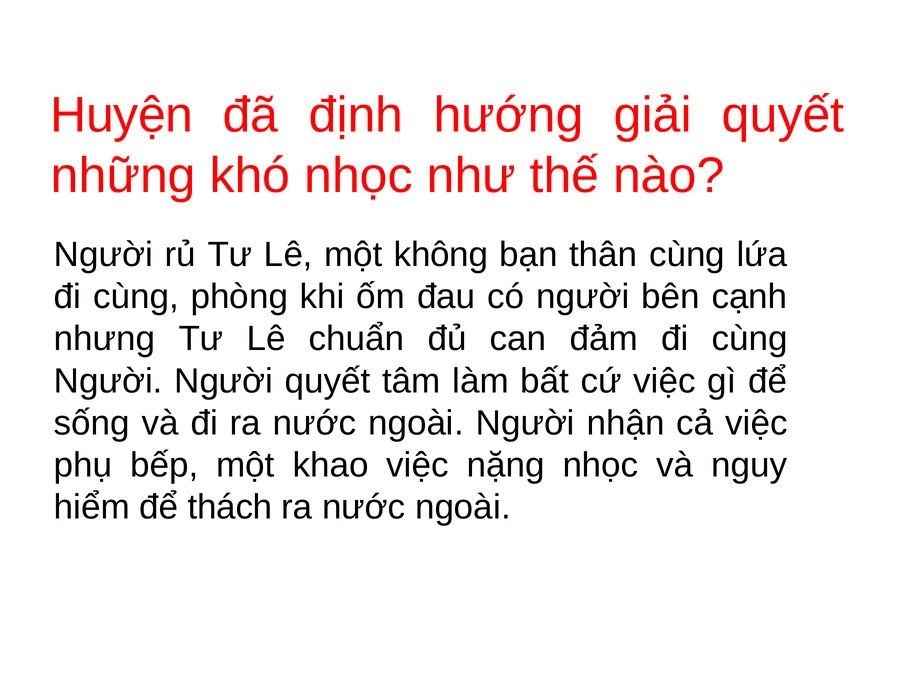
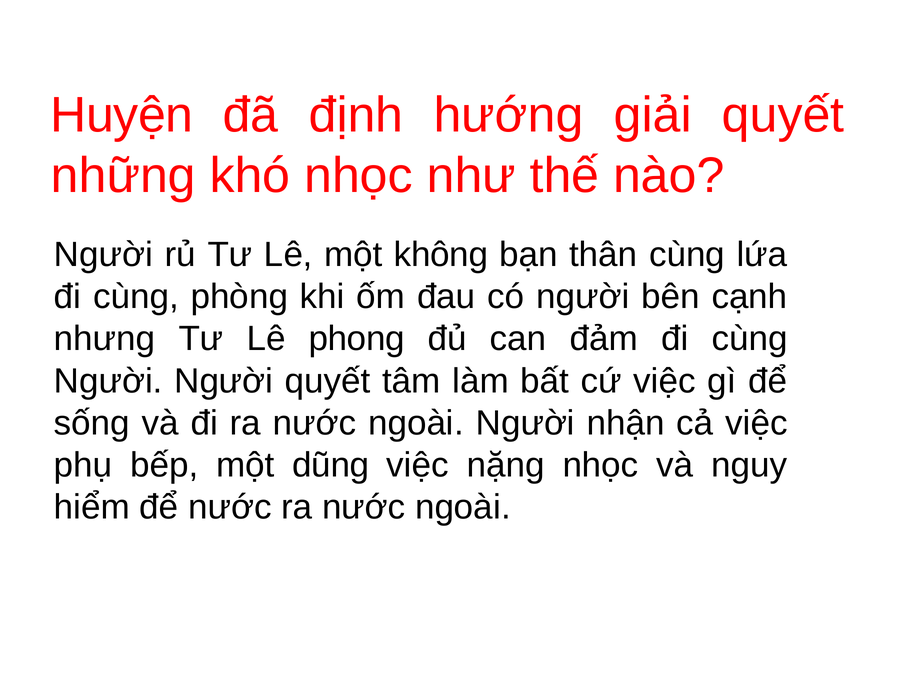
chuẩn: chuẩn -> phong (357, 339)
khao: khao -> dũng (331, 466)
để thách: thách -> nước (230, 508)
